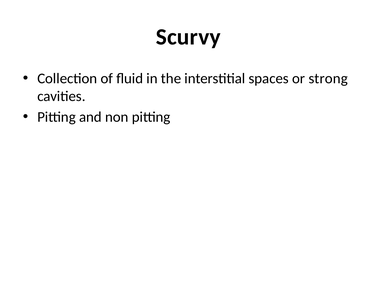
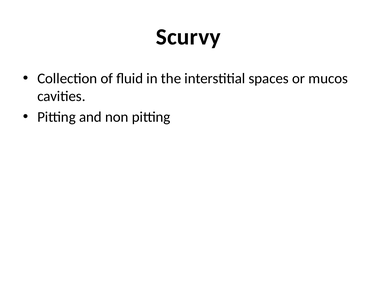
strong: strong -> mucos (328, 79)
